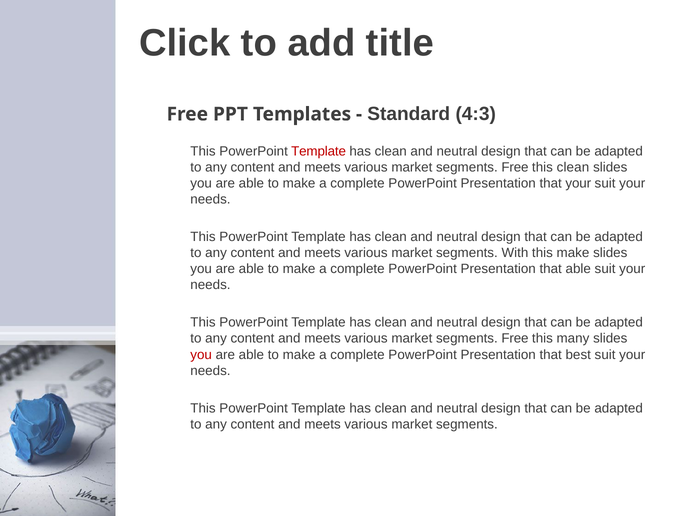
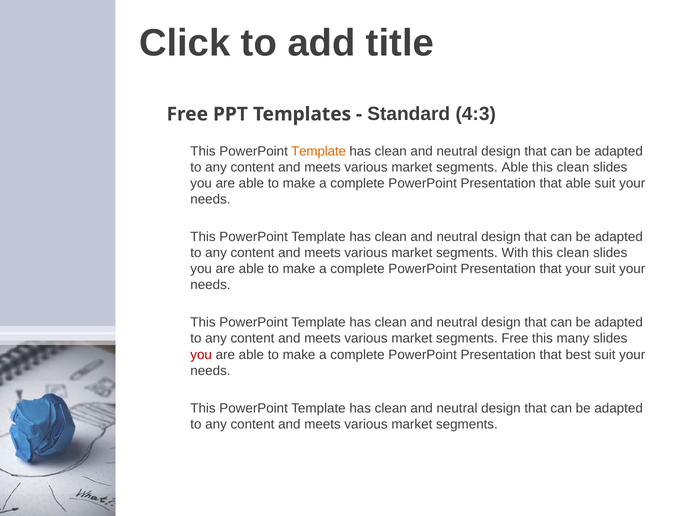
Template colour: red -> orange (319, 151)
Free: Free -> Able (515, 167)
that your: your -> able (578, 183)
With this make: make -> clean (573, 253)
that able: able -> your (578, 269)
